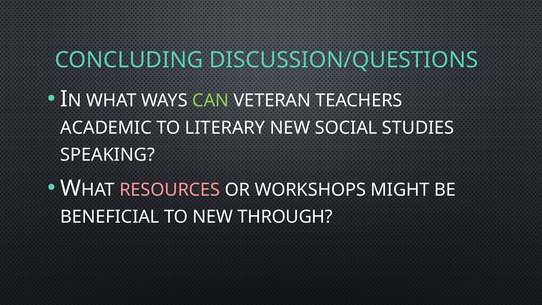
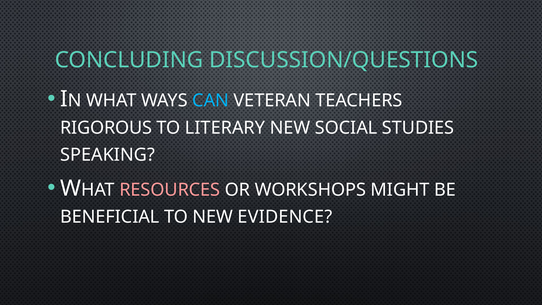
CAN colour: light green -> light blue (211, 101)
ACADEMIC: ACADEMIC -> RIGOROUS (106, 128)
THROUGH: THROUGH -> EVIDENCE (285, 217)
